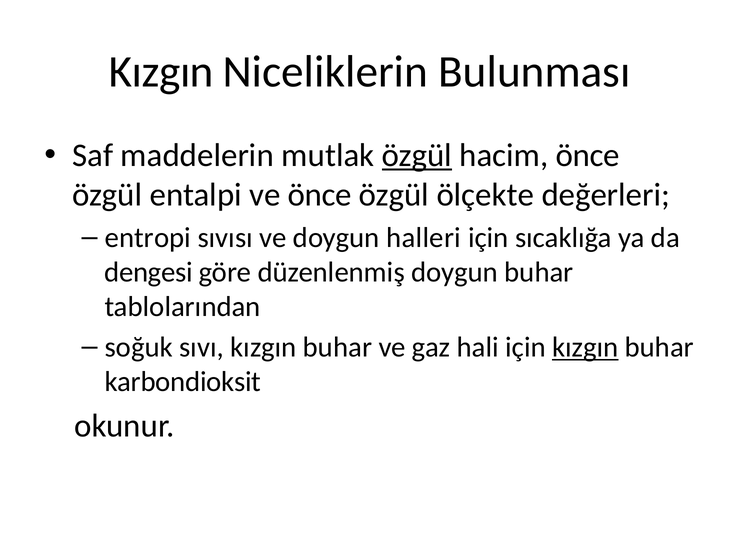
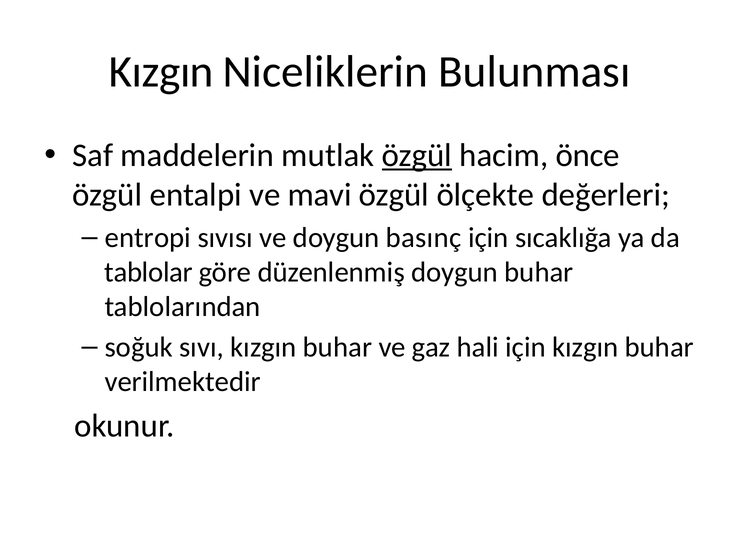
ve önce: önce -> mavi (320, 195)
halleri: halleri -> basınç (424, 238)
dengesi: dengesi -> tablolar (149, 272)
kızgın underline: present -> none (585, 347)
karbondioksit: karbondioksit -> verilmektedir (183, 382)
